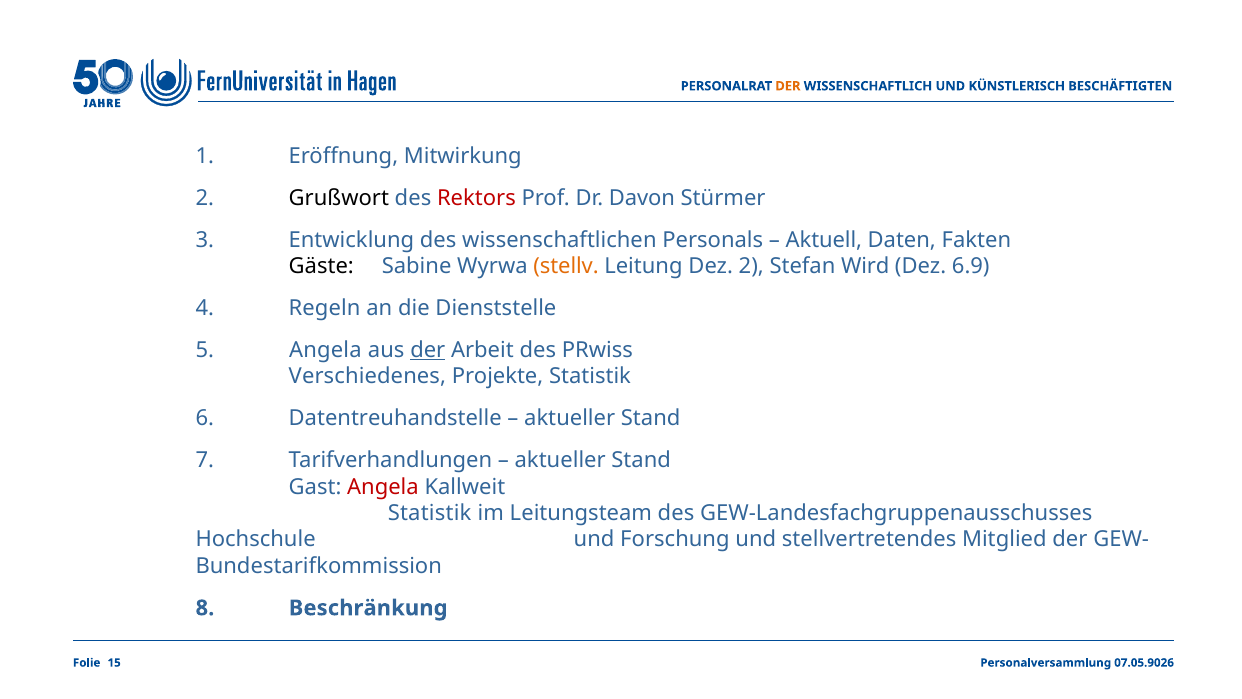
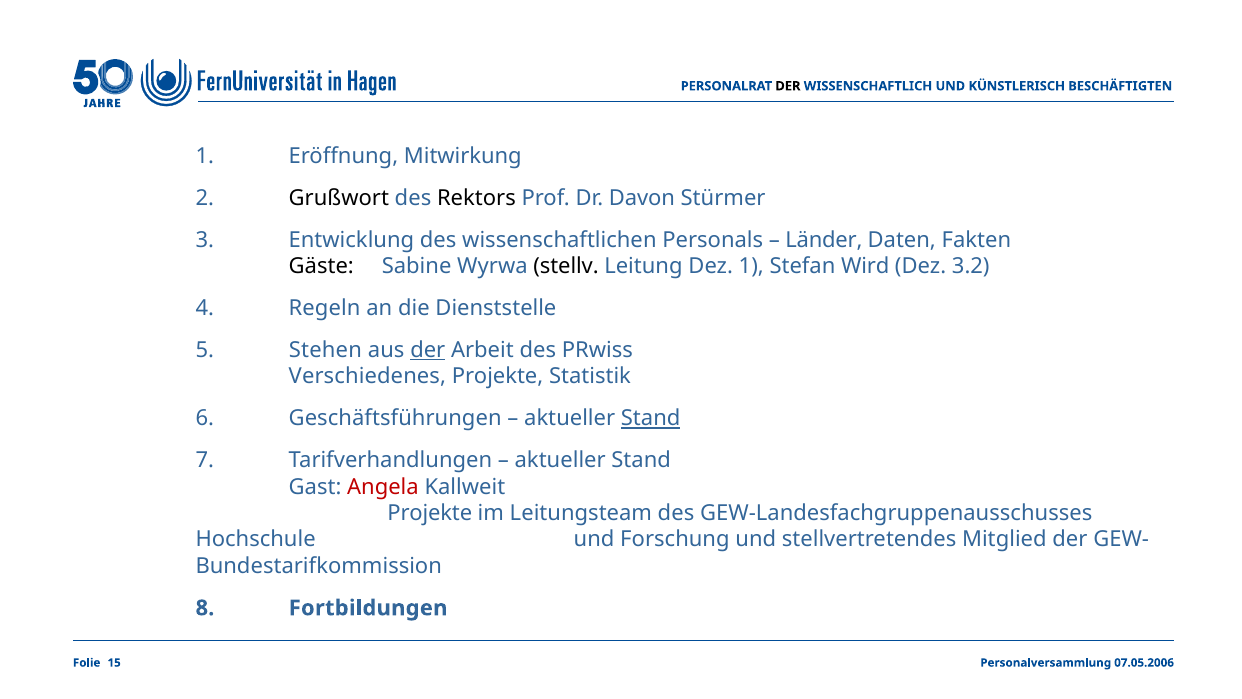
DER colour: orange -> black (788, 86)
Rektors colour: red -> black (476, 198)
Aktuell: Aktuell -> Länder (824, 240)
stellv colour: orange -> black (566, 266)
Dez 2: 2 -> 1 (751, 266)
6.9: 6.9 -> 3.2 (971, 266)
5 Angela: Angela -> Stehen (325, 350)
Datentreuhandstelle: Datentreuhandstelle -> Geschäftsführungen (395, 418)
Stand underline: none -> present (651, 418)
Statistik: Statistik -> Projekte (430, 513)
Beschränkung: Beschränkung -> Fortbildungen (368, 608)
07.05.9026: 07.05.9026 -> 07.05.2006 (1144, 662)
